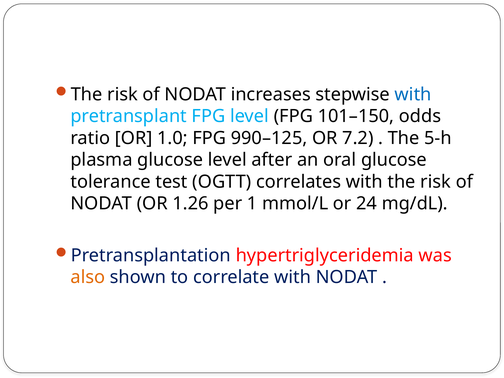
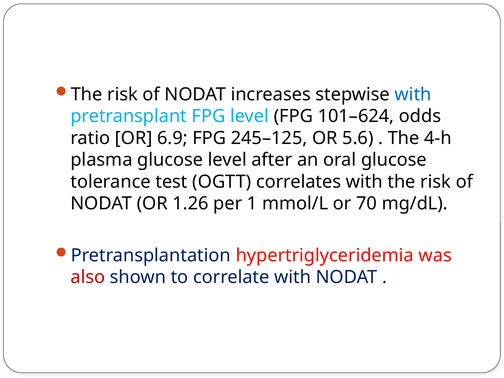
101–150: 101–150 -> 101–624 (356, 116)
1.0: 1.0 -> 6.9 (172, 138)
990–125: 990–125 -> 245–125 (269, 138)
7.2: 7.2 -> 5.6 (358, 138)
5-h: 5-h -> 4-h (438, 138)
24: 24 -> 70 (367, 204)
also colour: orange -> red (88, 277)
